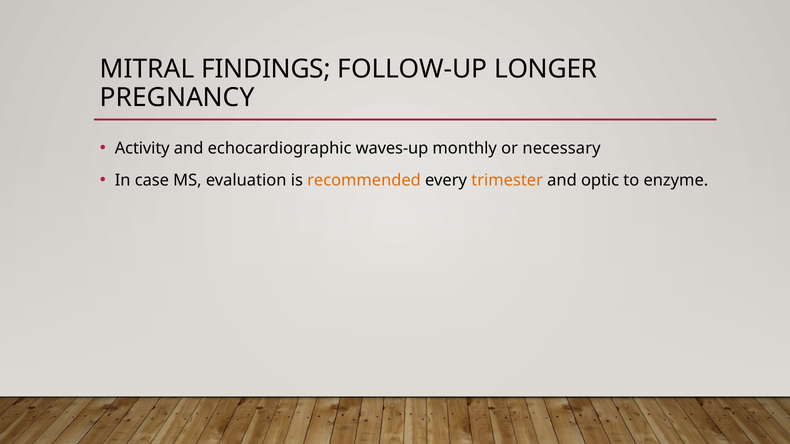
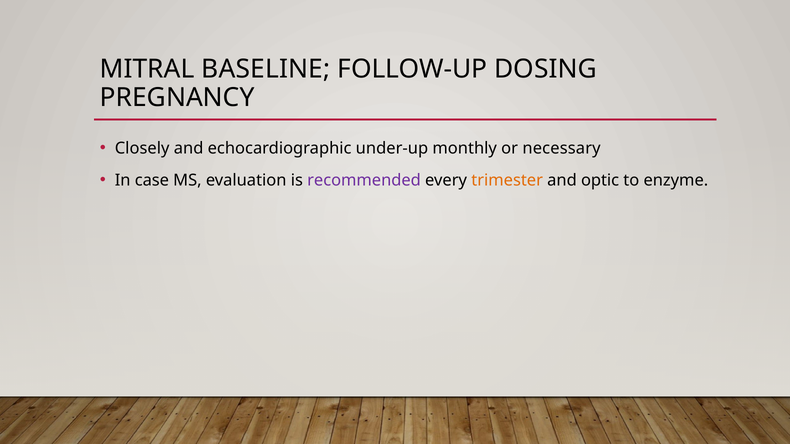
FINDINGS: FINDINGS -> BASELINE (266, 69)
LONGER: LONGER -> DOSING (546, 69)
Activity: Activity -> Closely (142, 149)
waves-up: waves-up -> under-up (392, 149)
recommended colour: orange -> purple (364, 181)
